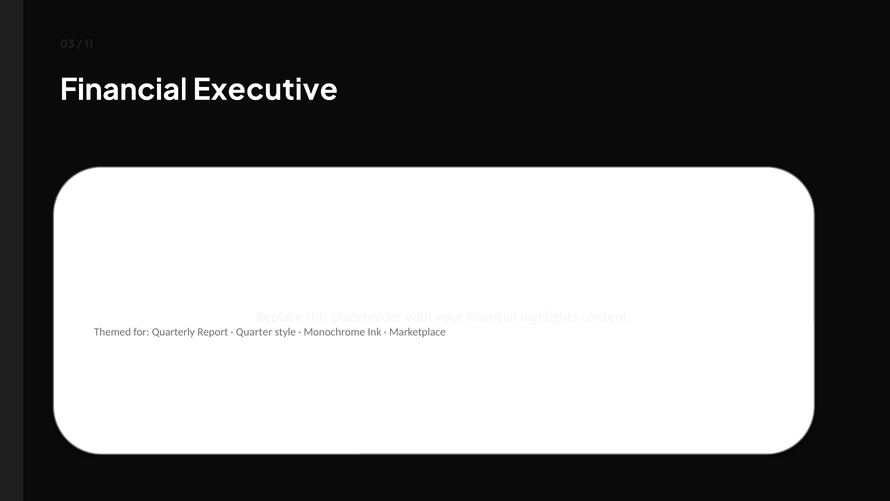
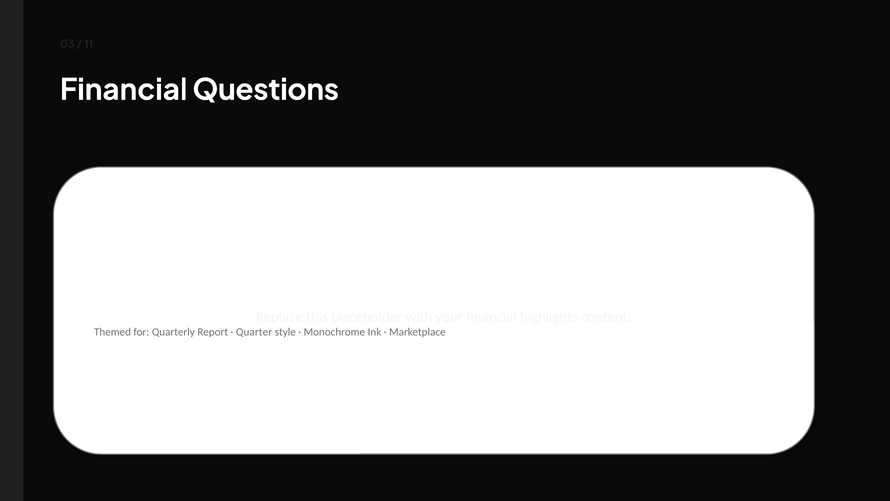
Executive: Executive -> Questions (266, 90)
